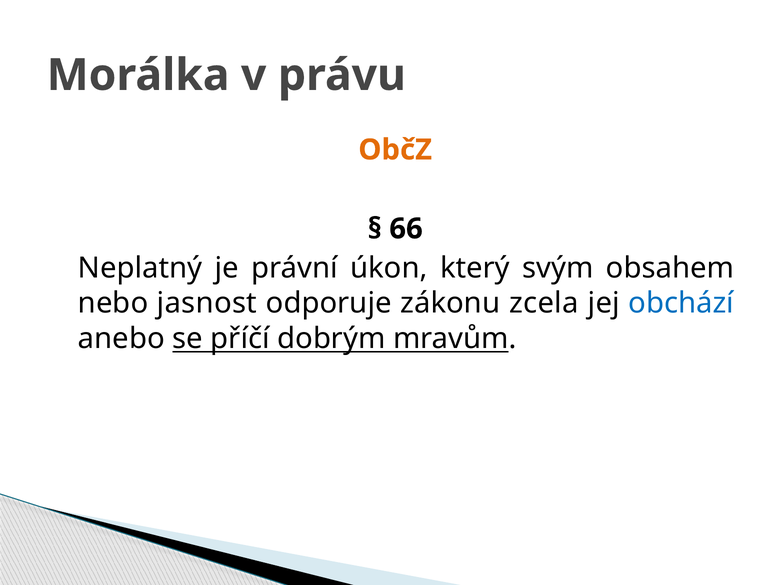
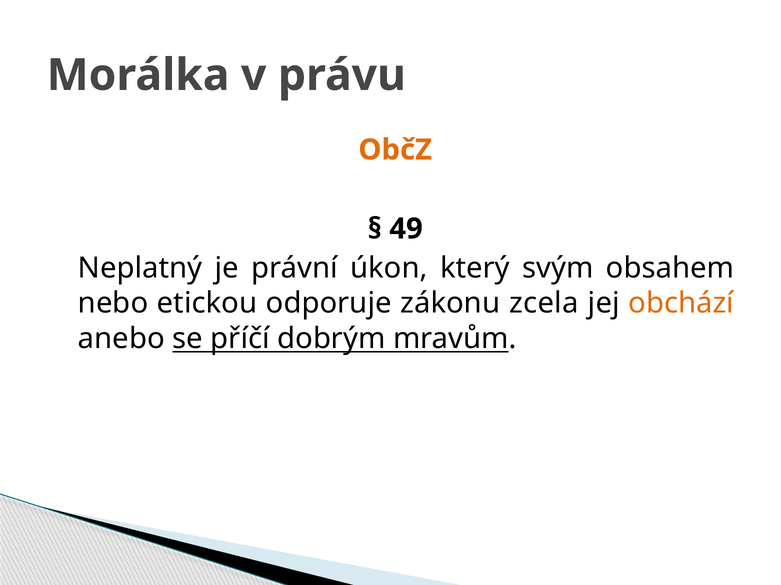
66: 66 -> 49 (406, 229)
jasnost: jasnost -> etickou (207, 304)
obchází colour: blue -> orange (681, 304)
